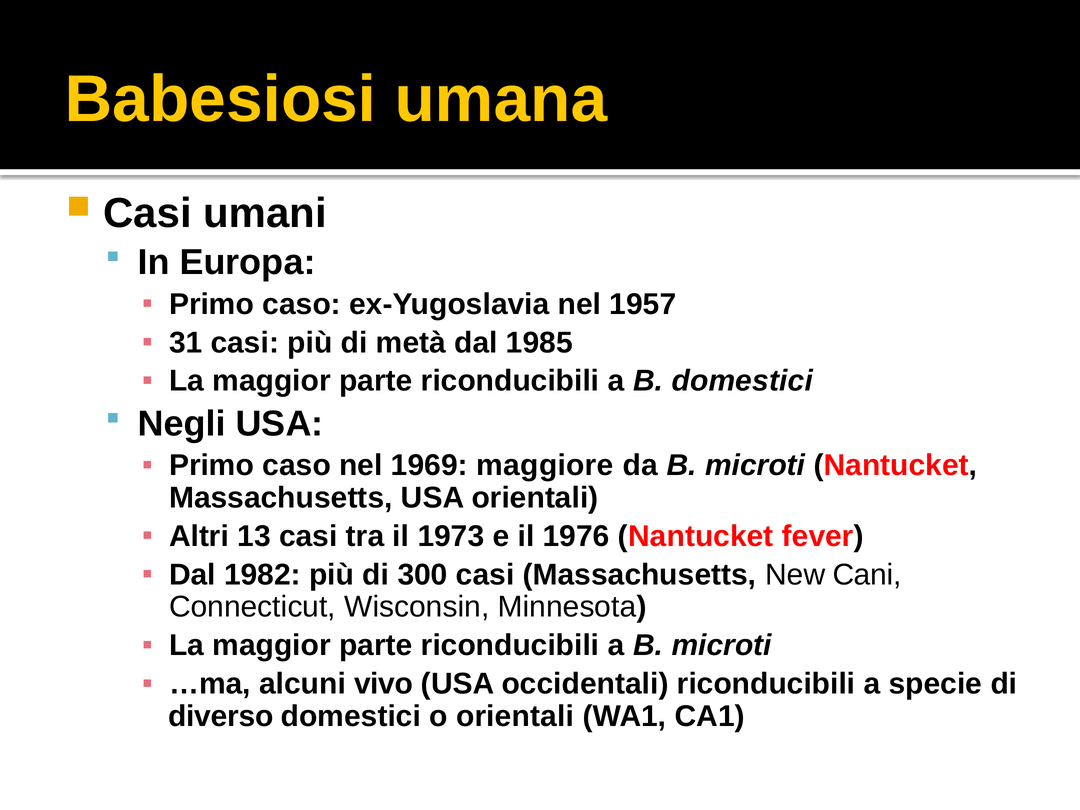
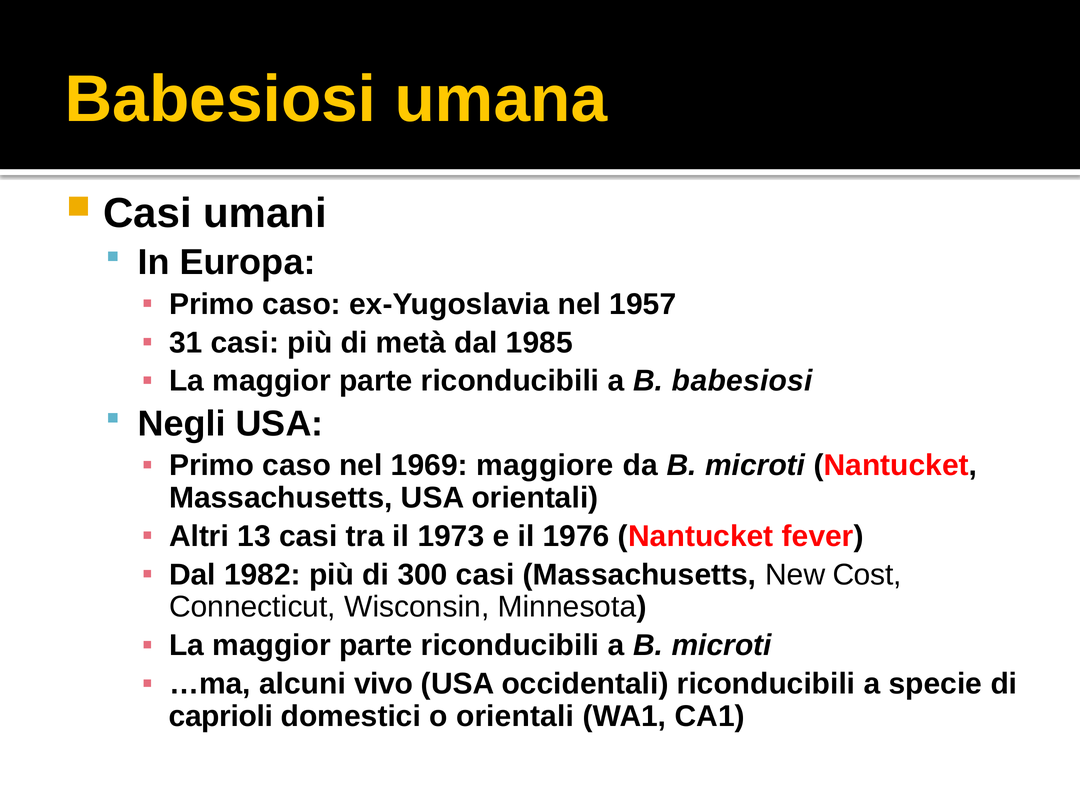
B domestici: domestici -> babesiosi (742, 381)
Cani: Cani -> Cost (867, 575)
diverso: diverso -> caprioli (221, 716)
